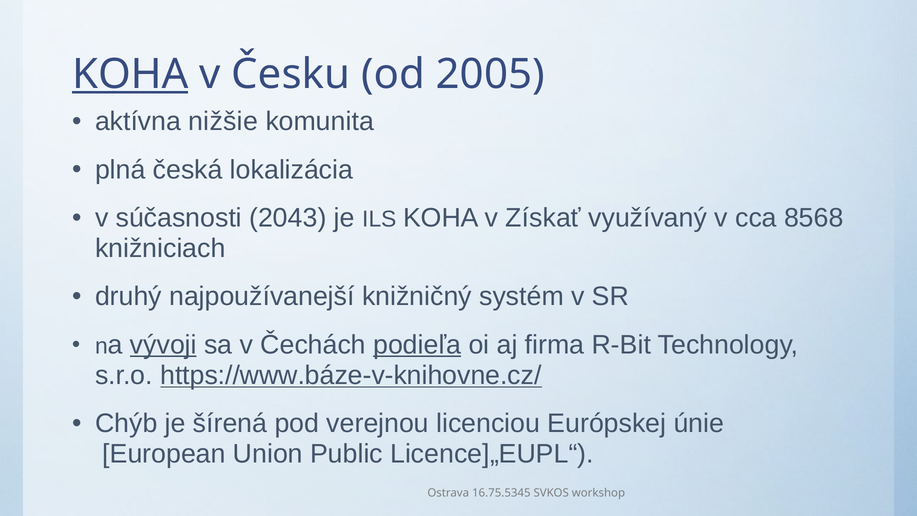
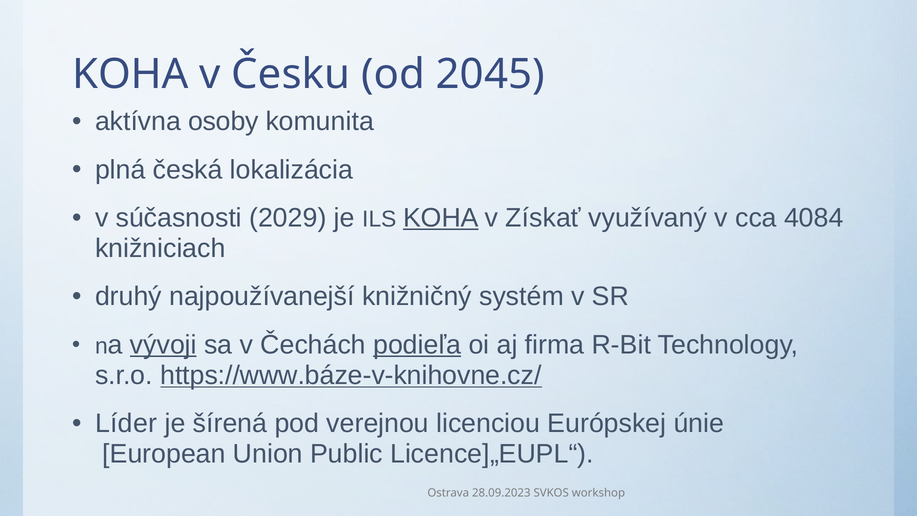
KOHA underline: present -> none (130, 74)
2005: 2005 -> 2045 (490, 74)
nižšie: nižšie -> osoby (223, 121)
2043: 2043 -> 2029 (288, 218)
KOHA underline: none -> present (441, 218)
8568: 8568 -> 4084 (814, 218)
Chýb: Chýb -> Líder (126, 423)
16.75.5345: 16.75.5345 -> 28.09.2023 (501, 493)
